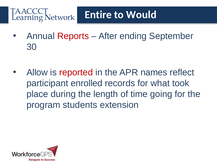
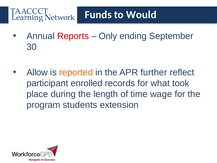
Entire: Entire -> Funds (98, 15)
After: After -> Only (108, 36)
reported colour: red -> orange (76, 72)
names: names -> further (154, 72)
going: going -> wage (161, 94)
